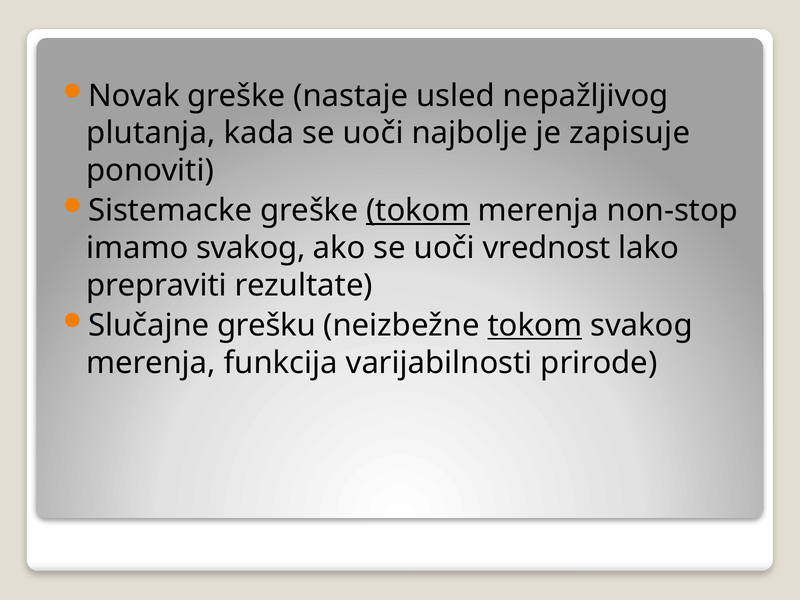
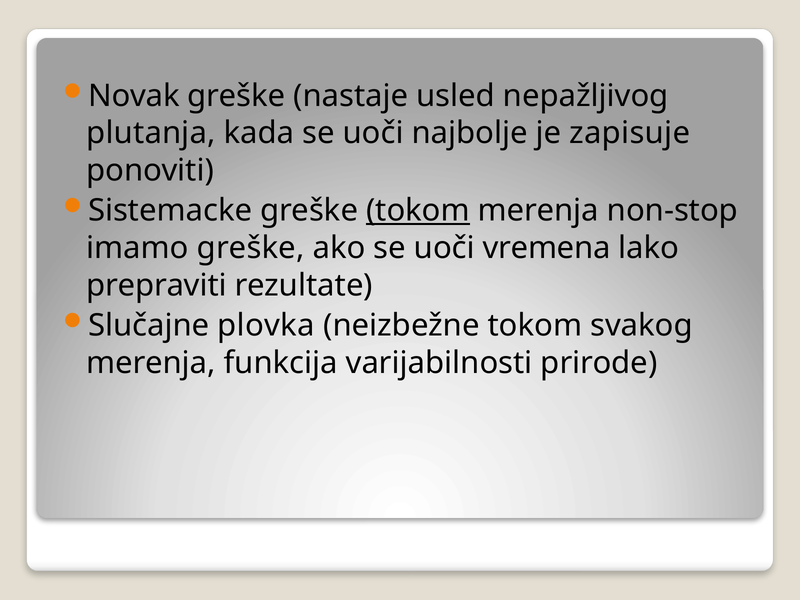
imamo svakog: svakog -> greške (251, 248)
vrednost: vrednost -> vremena (547, 248)
grešku: grešku -> plovka (266, 325)
tokom underline: present -> none (535, 325)
